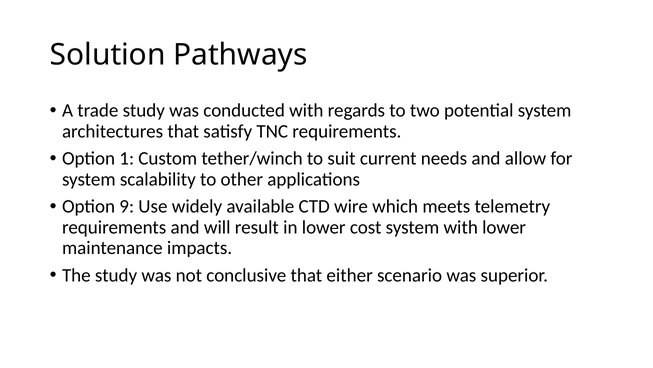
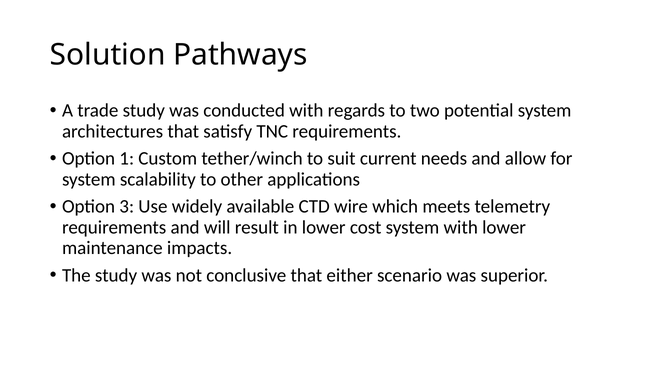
9: 9 -> 3 (127, 206)
